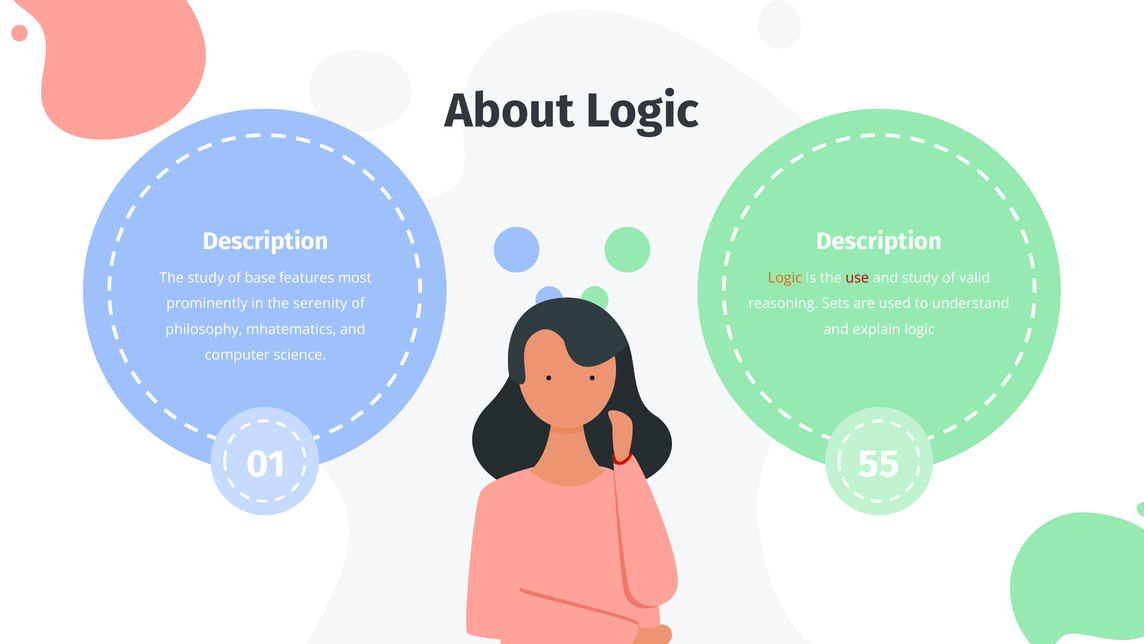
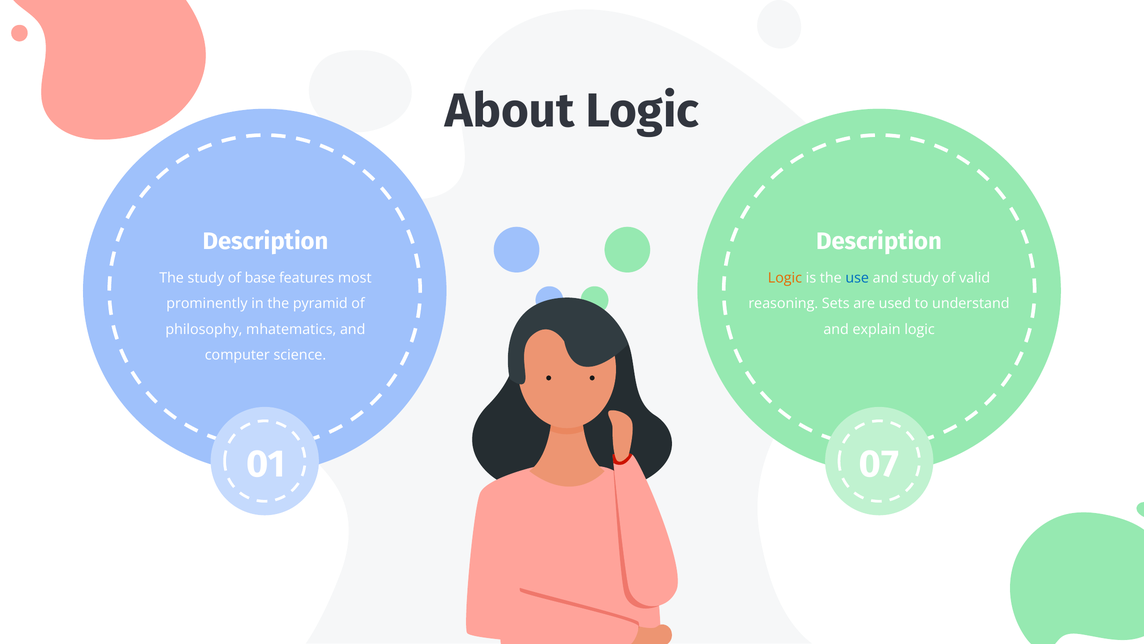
use colour: red -> blue (857, 278)
serenity: serenity -> pyramid (320, 303)
55: 55 -> 07 (879, 464)
